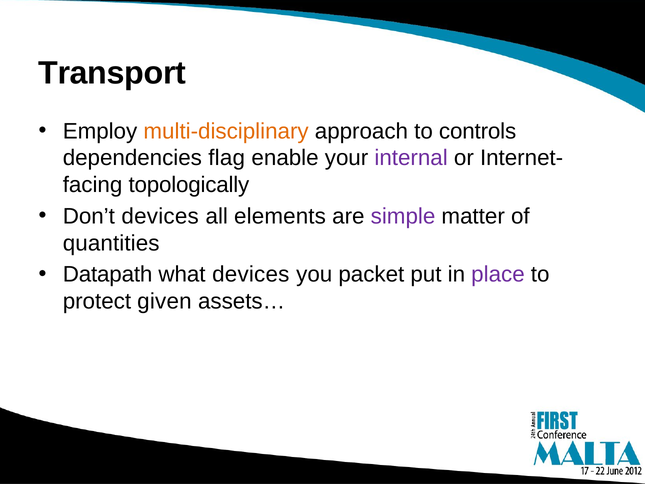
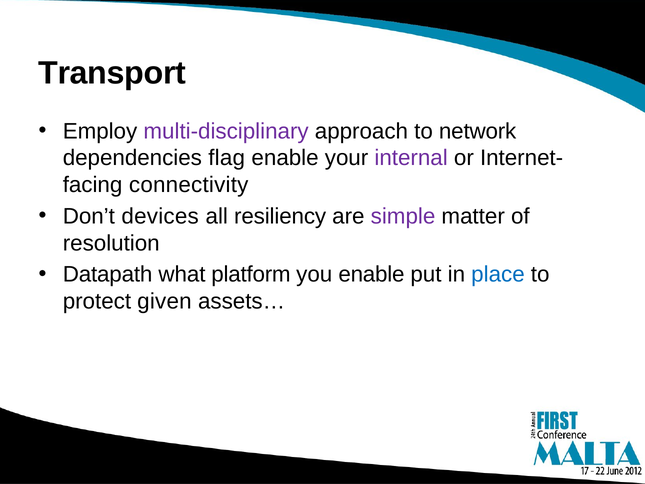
multi-disciplinary colour: orange -> purple (226, 131)
controls: controls -> network (478, 131)
topologically: topologically -> connectivity (189, 185)
elements: elements -> resiliency (280, 216)
quantities: quantities -> resolution (111, 243)
what devices: devices -> platform (251, 274)
you packet: packet -> enable (371, 274)
place colour: purple -> blue (498, 274)
